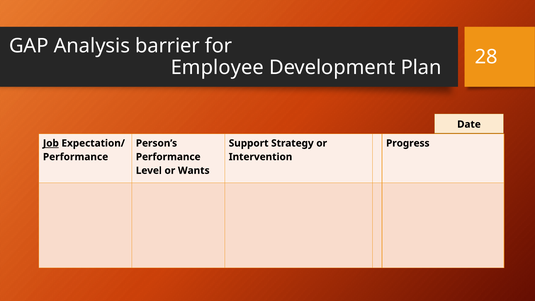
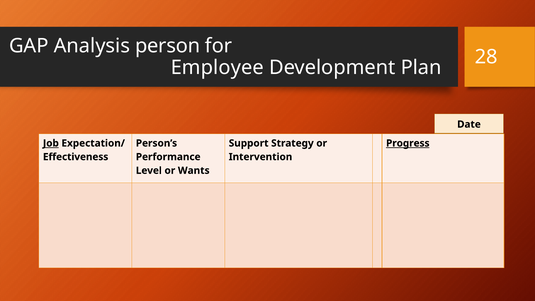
barrier: barrier -> person (168, 46)
Progress underline: none -> present (408, 143)
Performance: Performance -> Effectiveness (76, 157)
